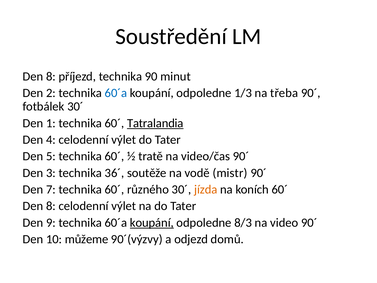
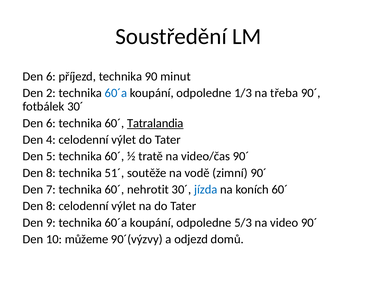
8: 8 -> 6 (51, 76)
1: 1 -> 6 (51, 123)
3: 3 -> 8 (51, 173)
36´: 36´ -> 51´ (114, 173)
mistr: mistr -> zimní (230, 173)
různého: různého -> nehrotit (148, 189)
jízda colour: orange -> blue (206, 189)
koupání underline: present -> none (152, 222)
8/3: 8/3 -> 5/3 (243, 222)
